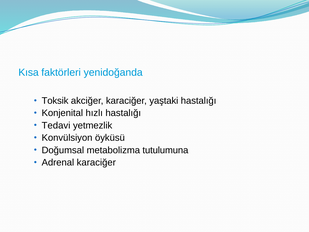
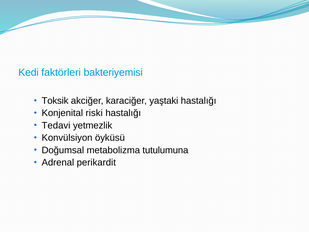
Kısa: Kısa -> Kedi (29, 72)
yenidoğanda: yenidoğanda -> bakteriyemisi (113, 72)
hızlı: hızlı -> riski (94, 113)
Adrenal karaciğer: karaciğer -> perikardit (96, 162)
